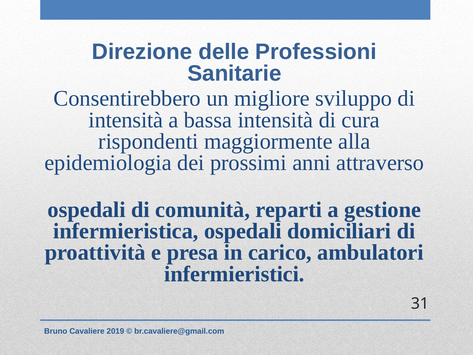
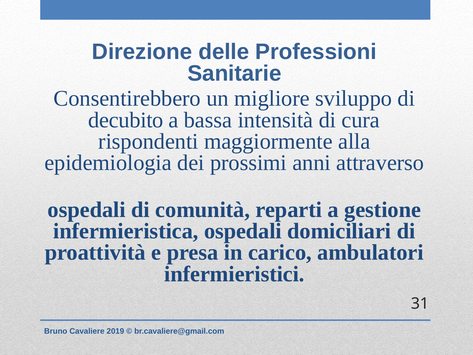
intensità: intensità -> decubito (126, 120)
